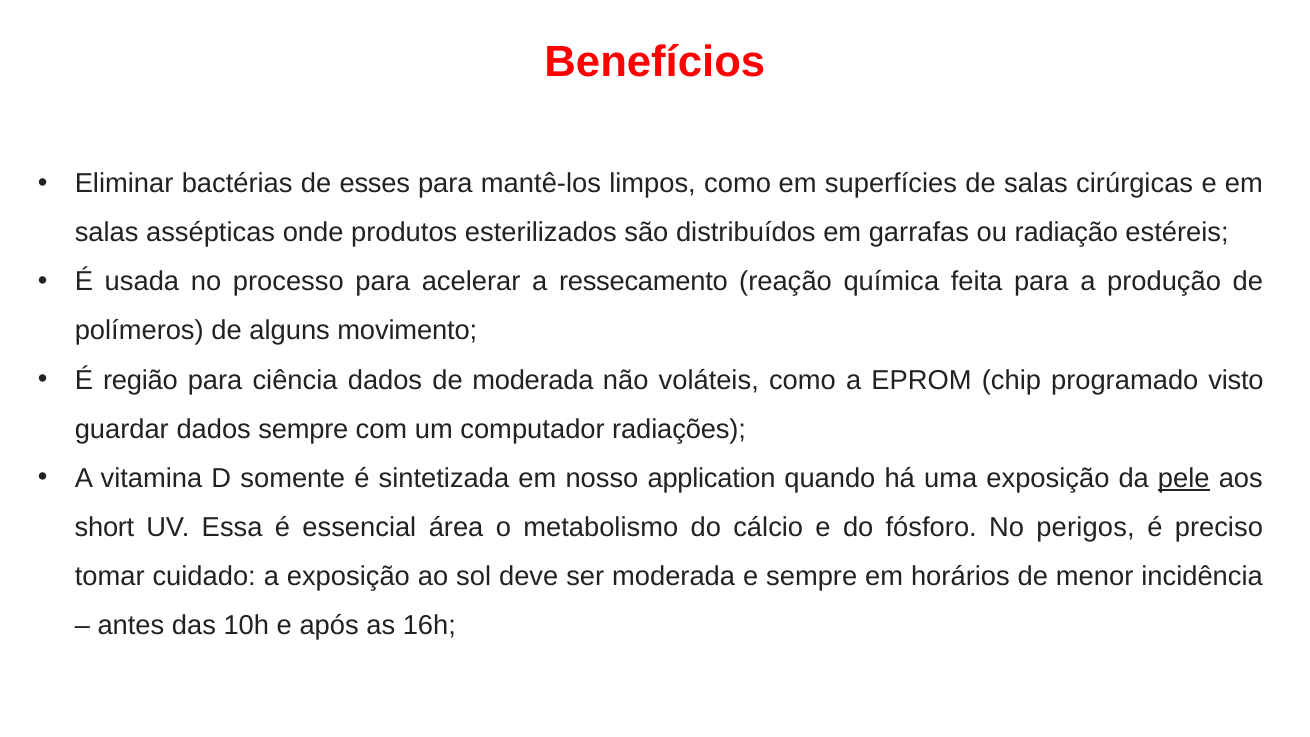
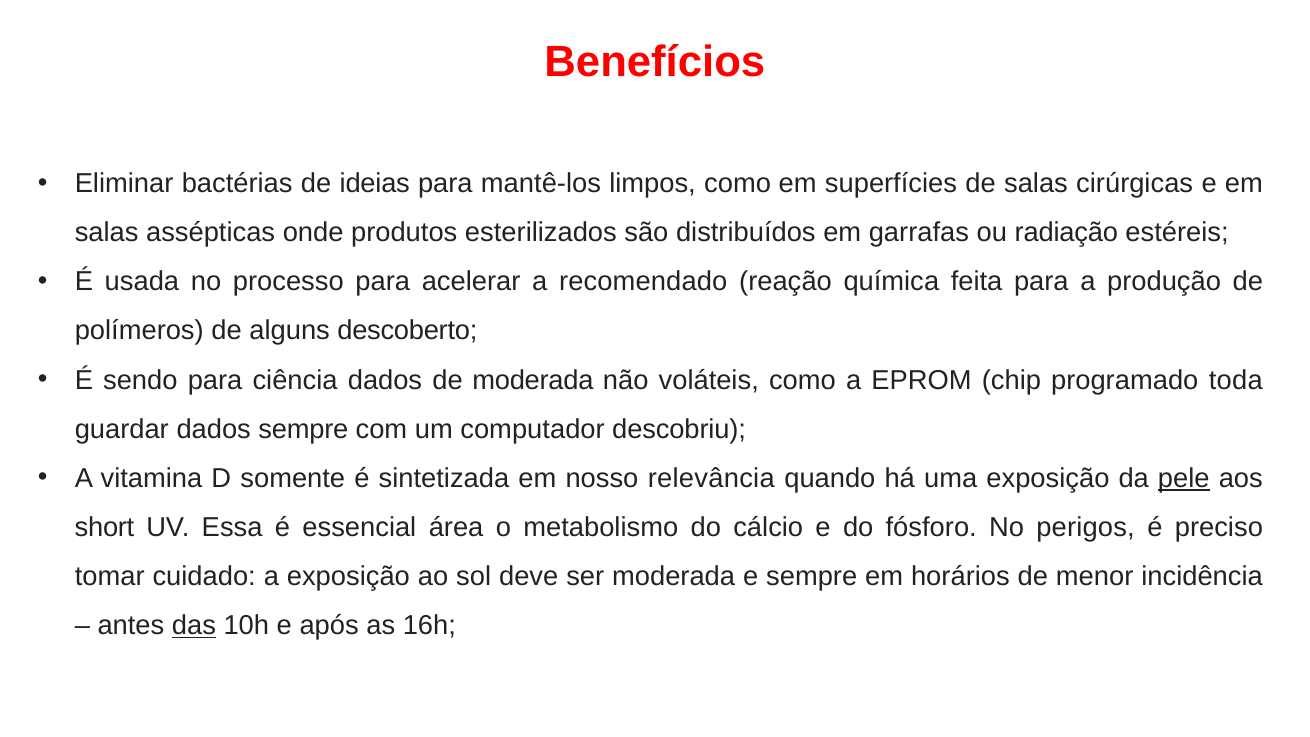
esses: esses -> ideias (375, 184)
ressecamento: ressecamento -> recomendado (643, 282)
movimento: movimento -> descoberto (407, 331)
região: região -> sendo (140, 380)
visto: visto -> toda (1236, 380)
radiações: radiações -> descobriu (679, 429)
application: application -> relevância (711, 478)
das underline: none -> present (194, 626)
